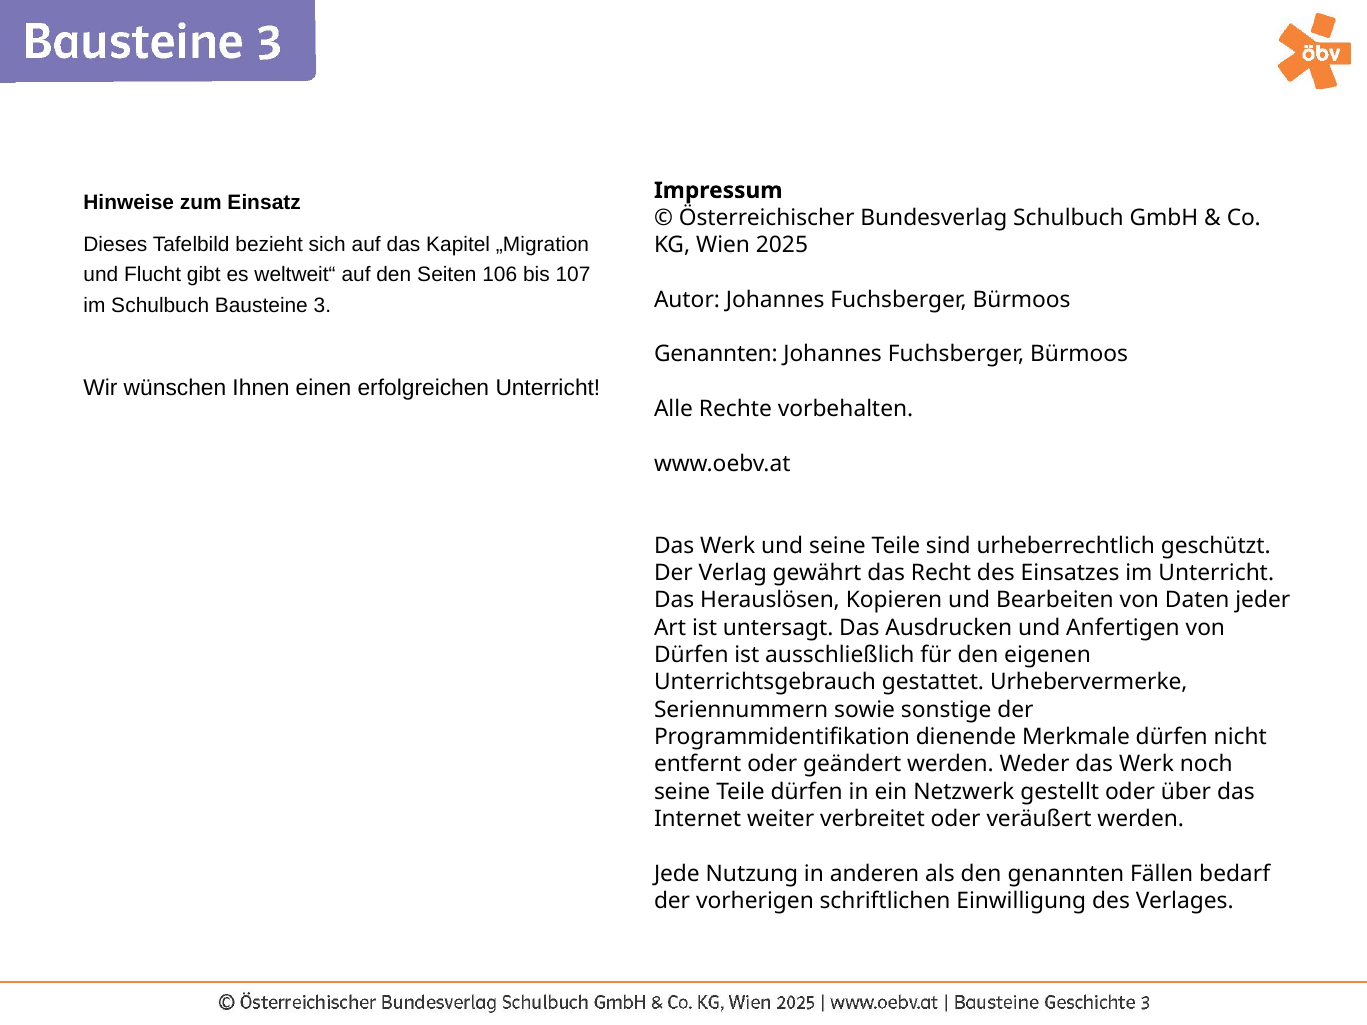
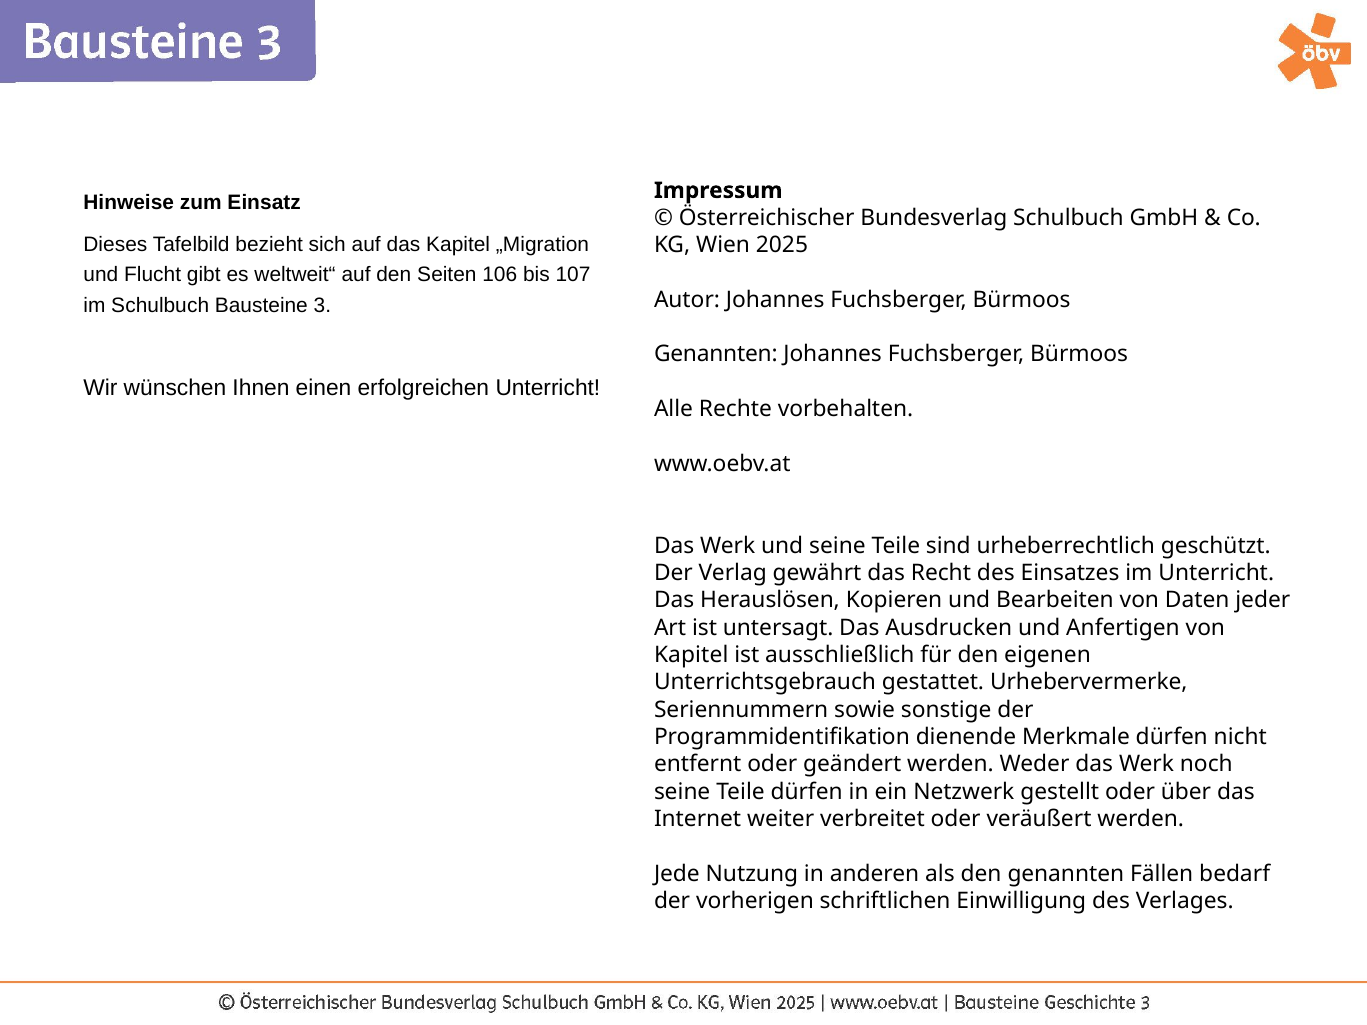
Dürfen: Dürfen -> Kapitel (691, 655)
